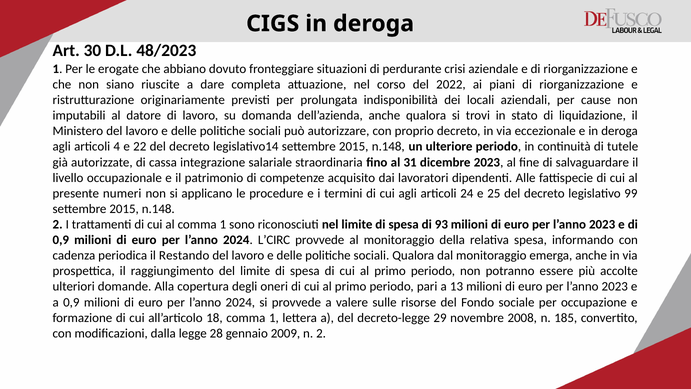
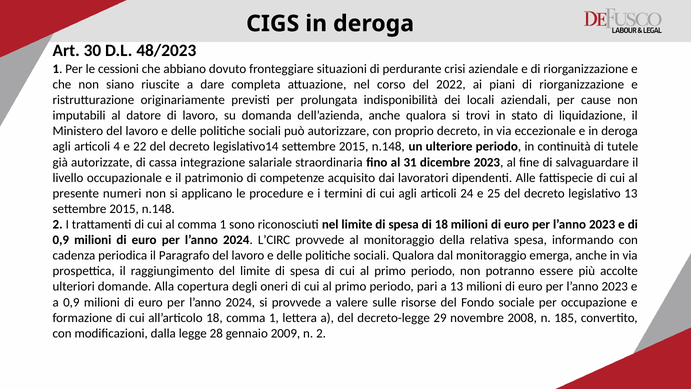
erogate: erogate -> cessioni (119, 69)
legislativo 99: 99 -> 13 (631, 193)
di 93: 93 -> 18 (441, 224)
Restando: Restando -> Paragrafo (184, 255)
